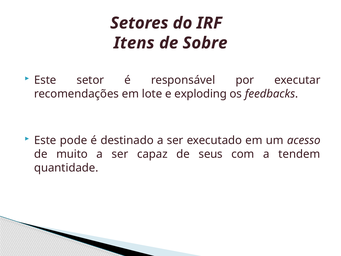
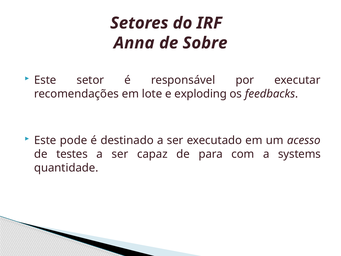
Itens: Itens -> Anna (134, 43)
muito: muito -> testes (72, 154)
seus: seus -> para (211, 154)
tendem: tendem -> systems (299, 154)
